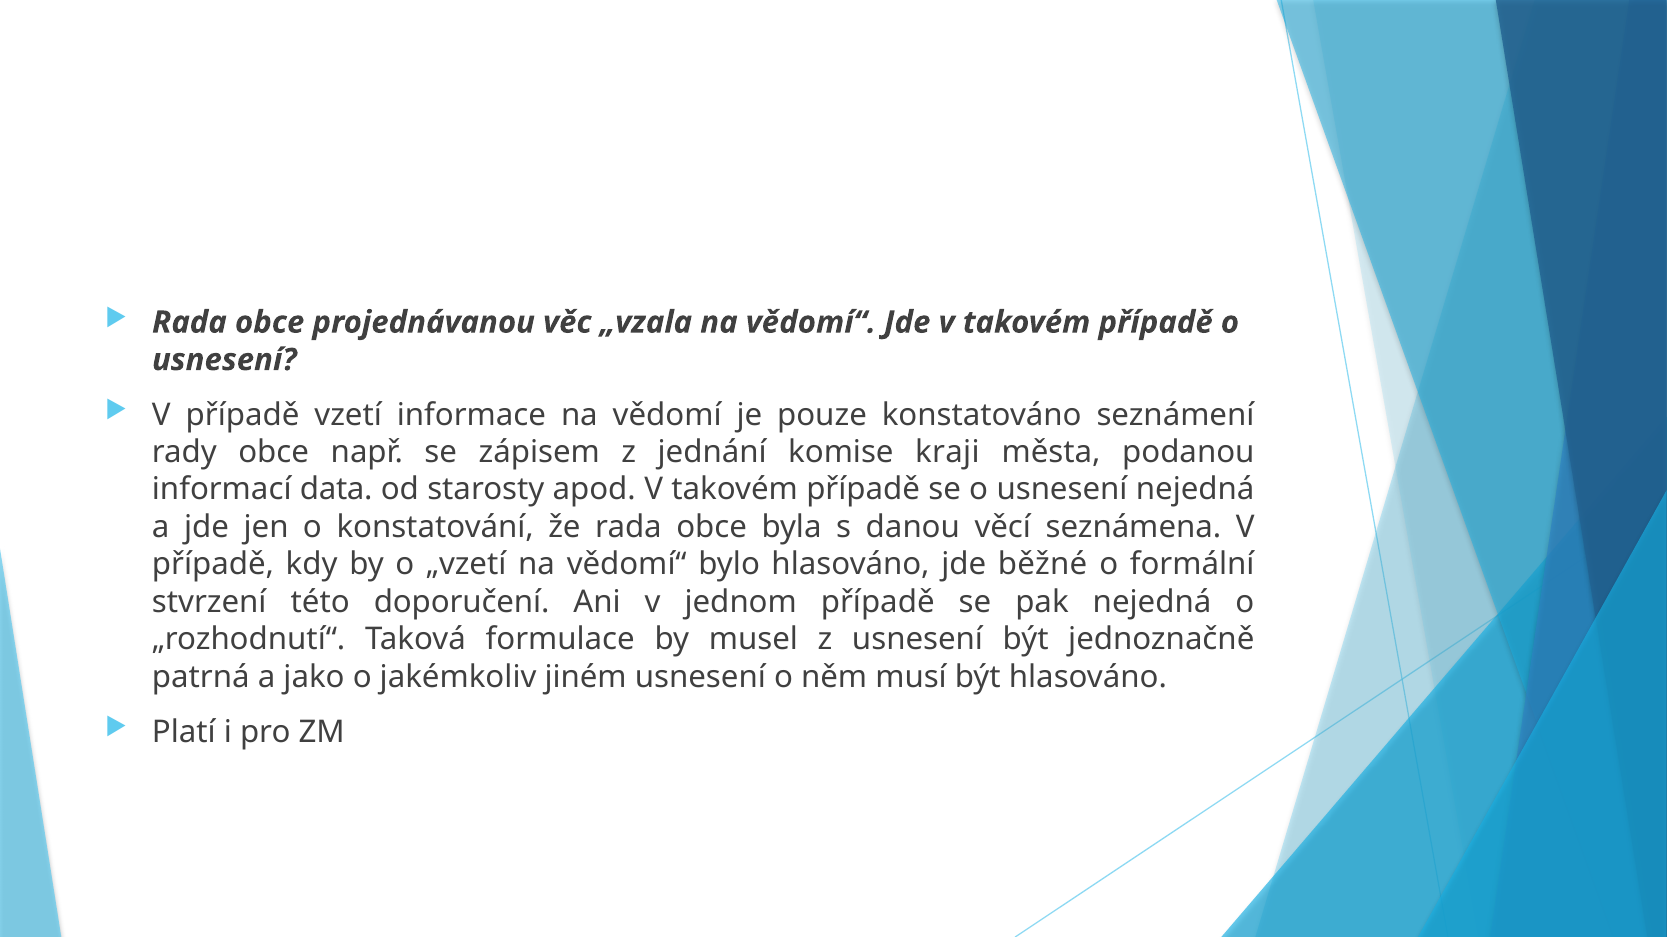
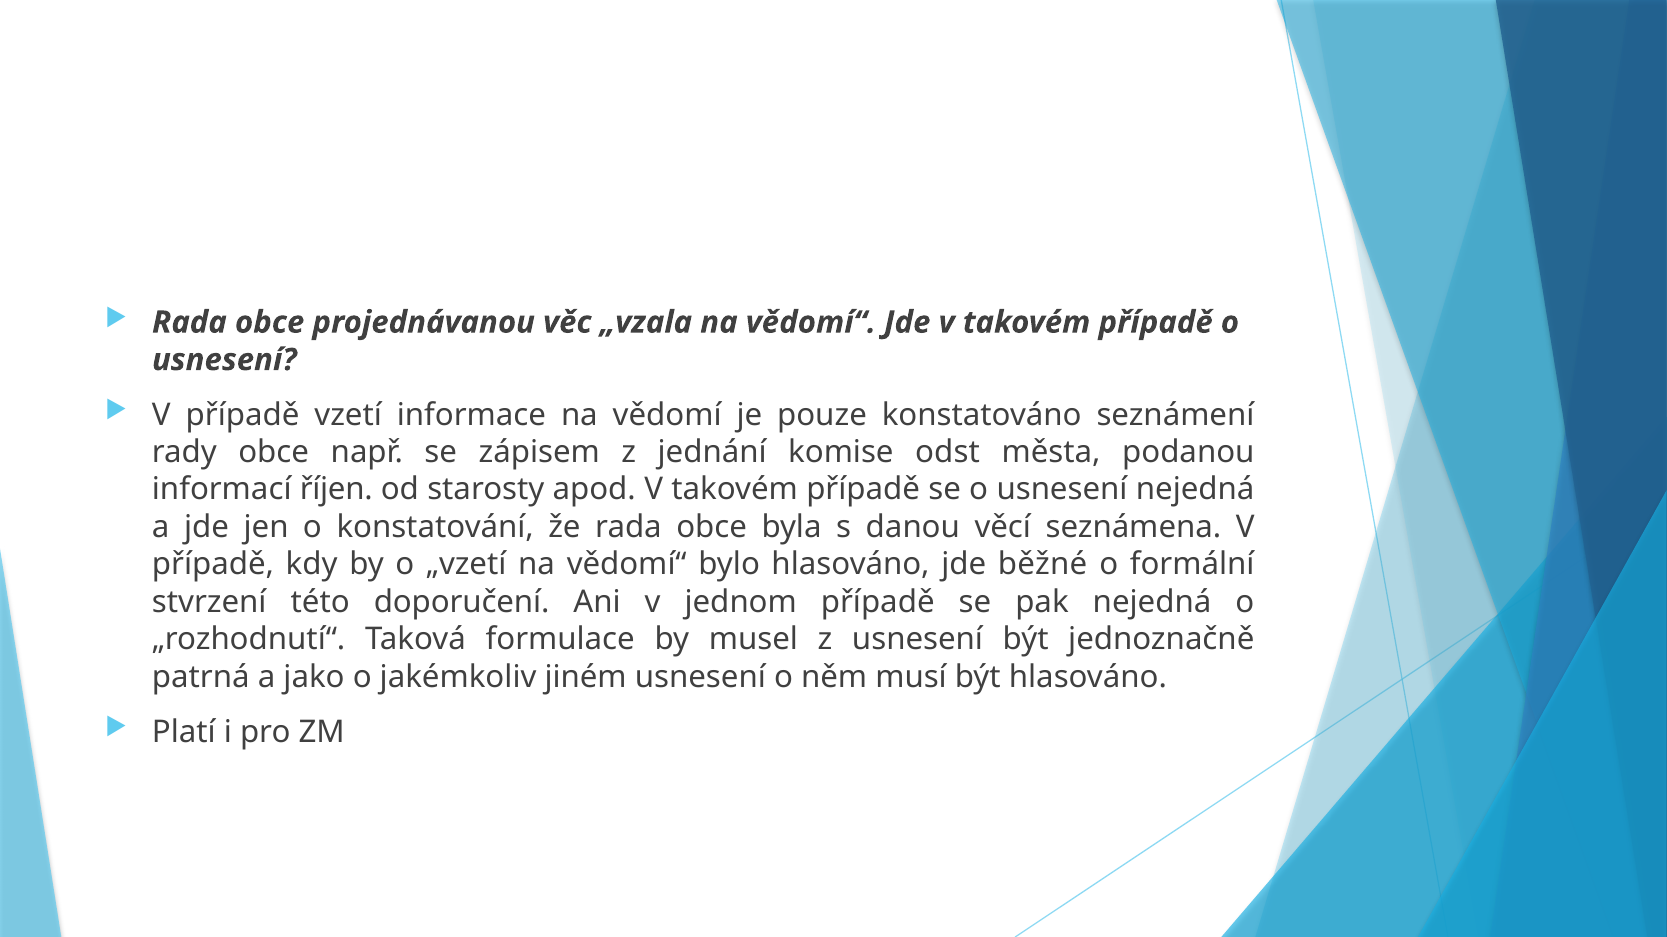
kraji: kraji -> odst (948, 453)
data: data -> říjen (336, 490)
